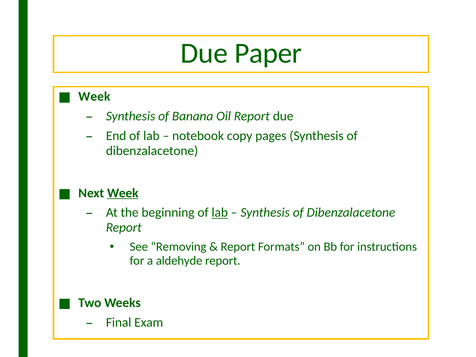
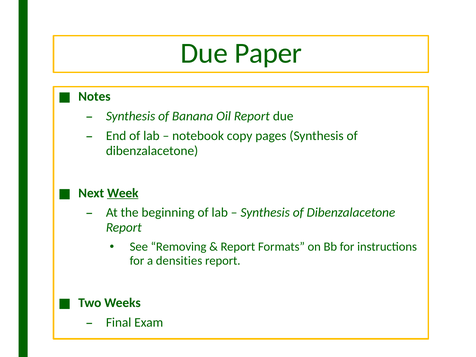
Week: Week -> Notes (94, 97)
lab underline: present -> none (220, 213)
aldehyde: aldehyde -> densities (179, 261)
